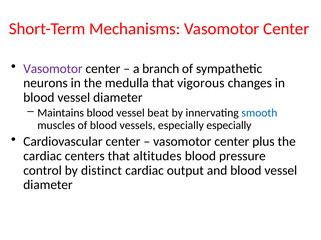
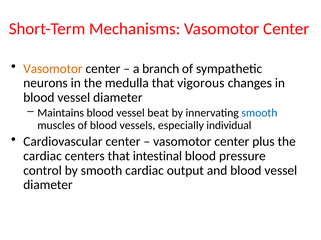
Vasomotor colour: purple -> orange (53, 69)
especially especially: especially -> individual (229, 126)
altitudes: altitudes -> intestinal (157, 156)
by distinct: distinct -> smooth (102, 171)
